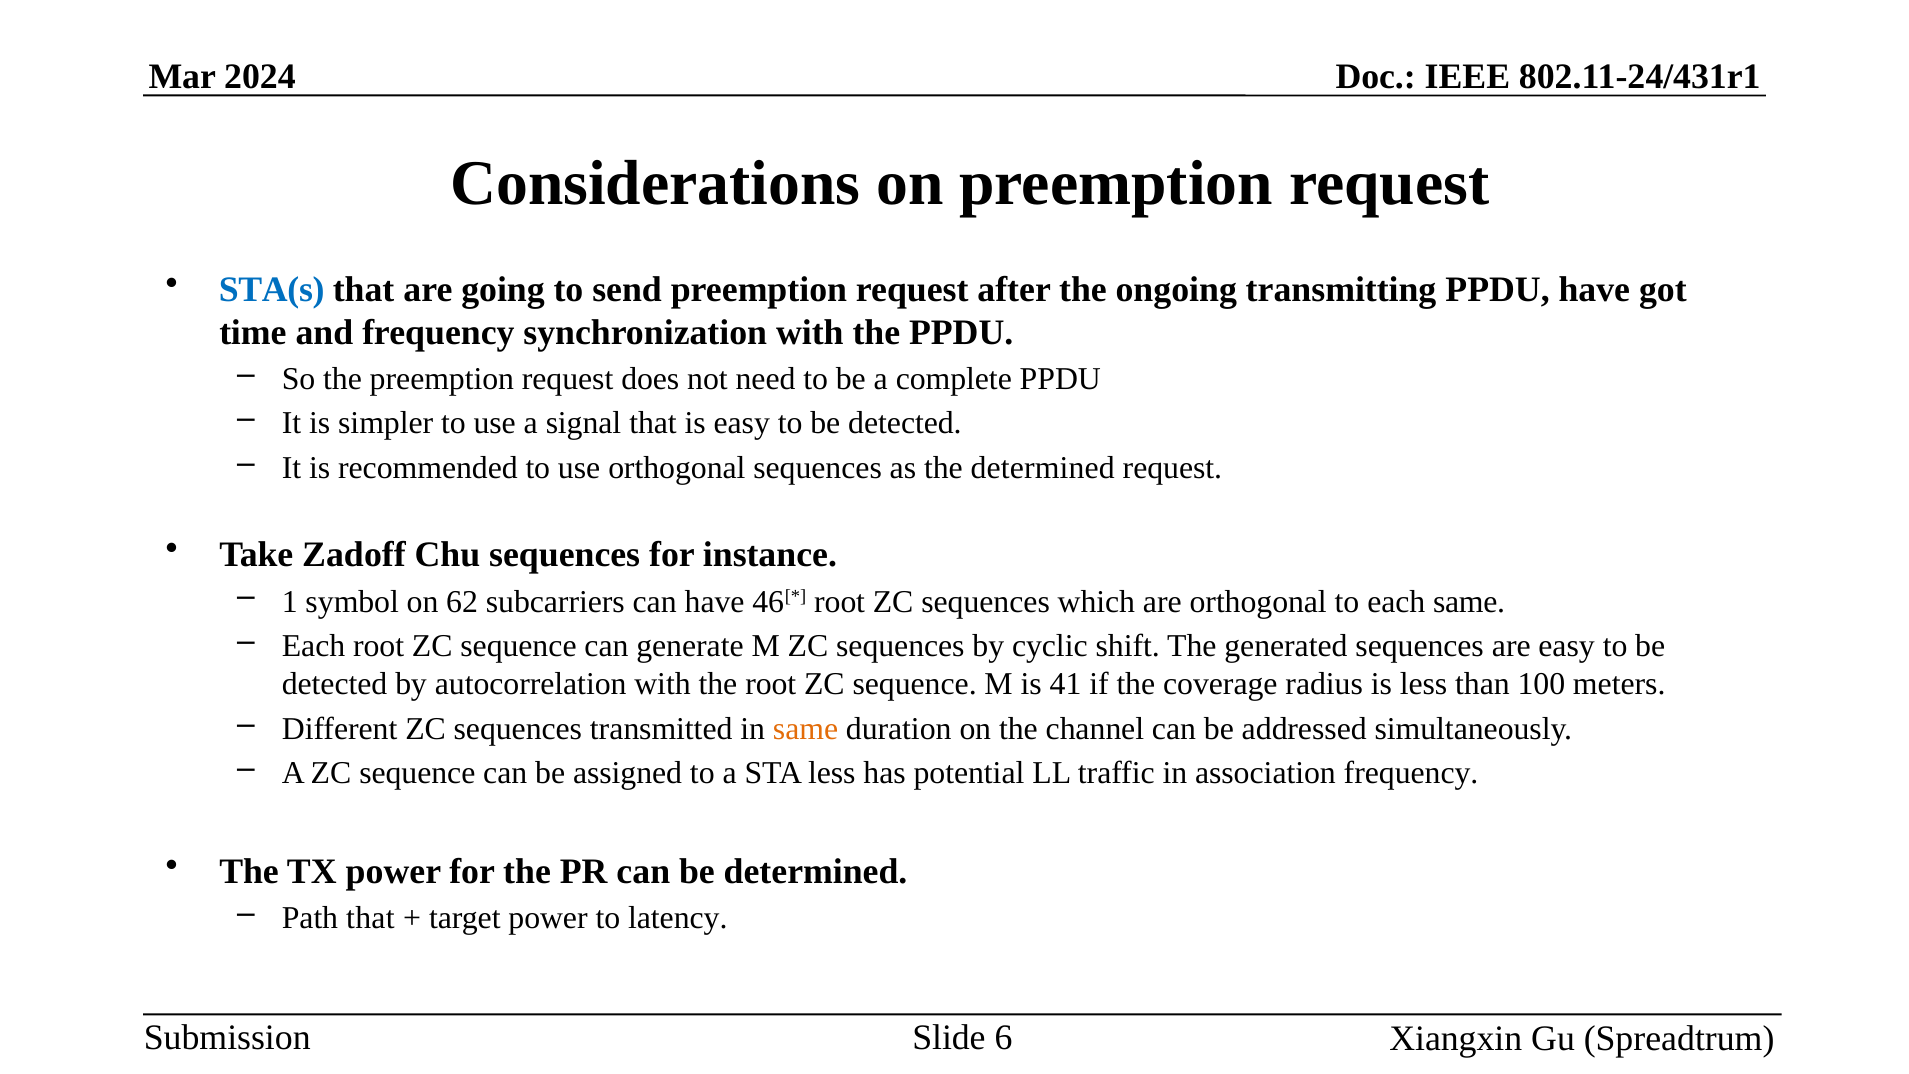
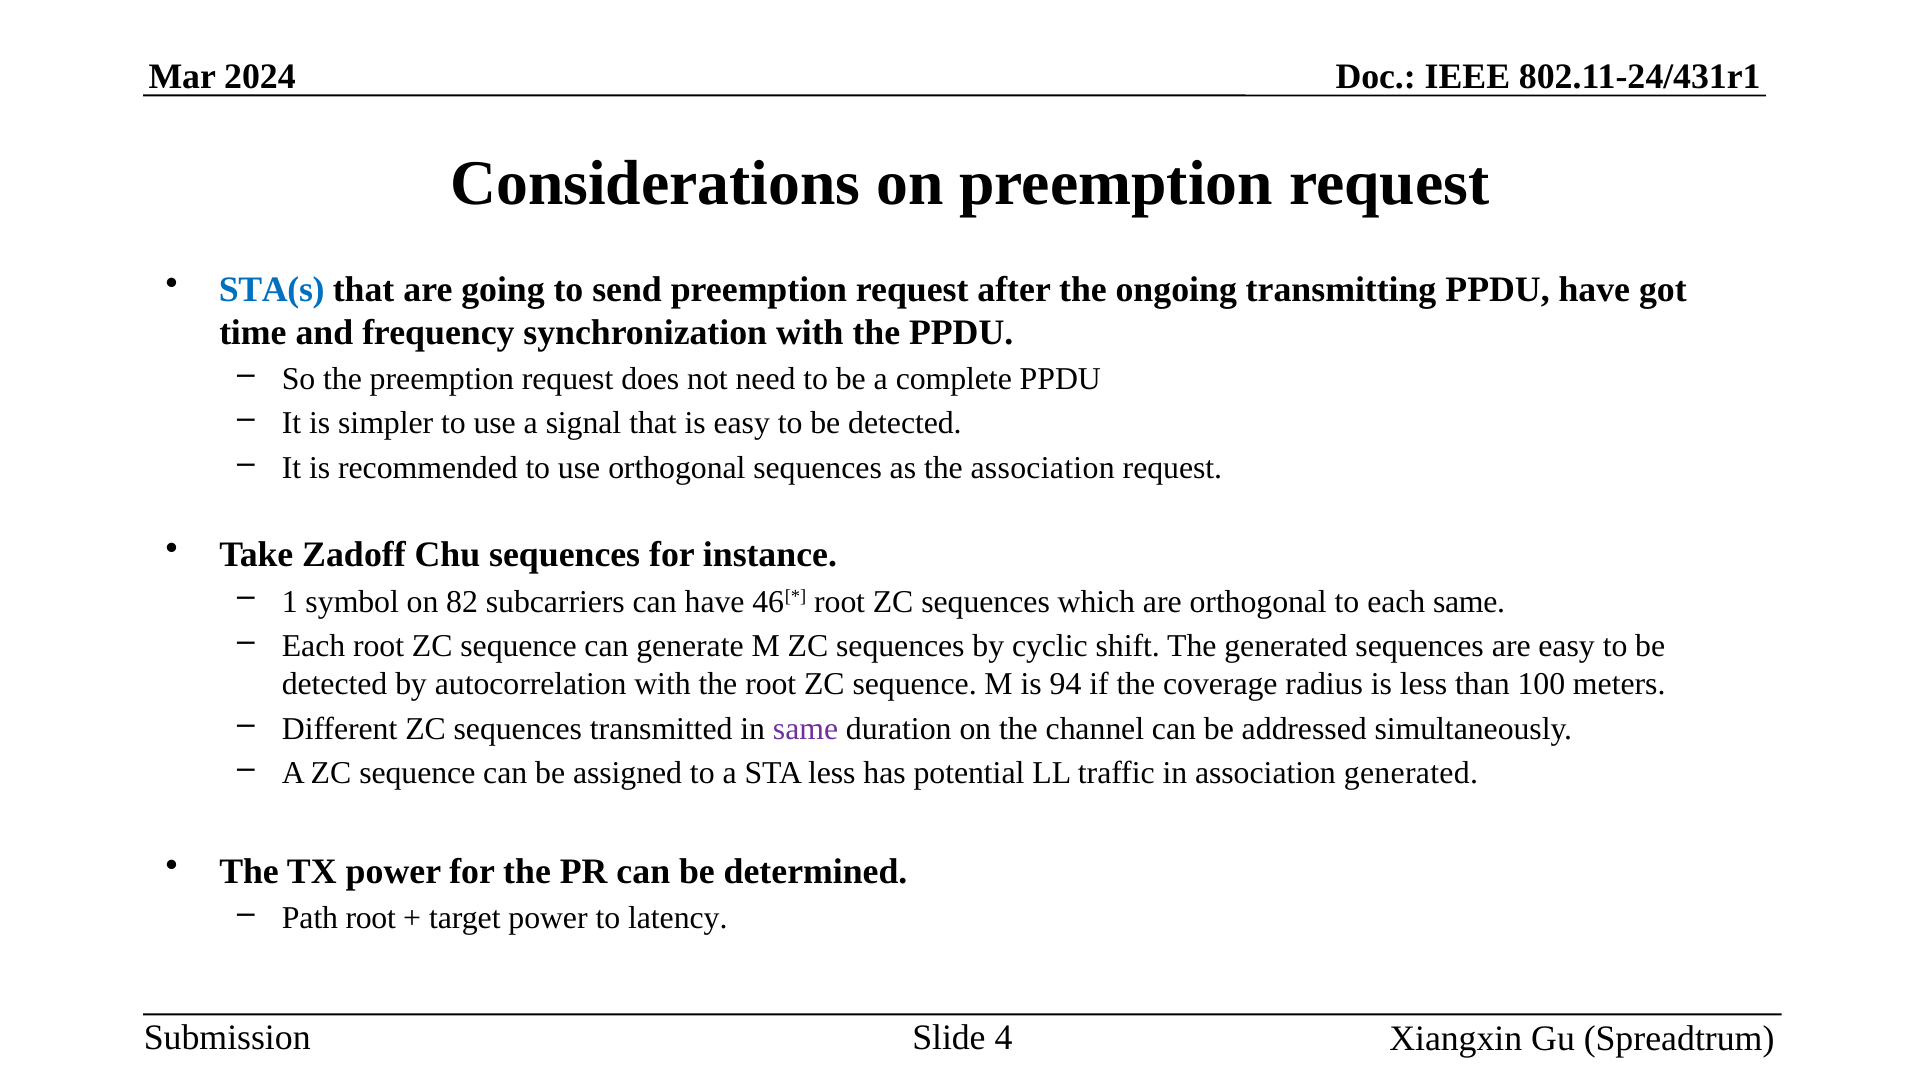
the determined: determined -> association (1043, 468)
62: 62 -> 82 (462, 602)
41: 41 -> 94 (1066, 684)
same colour: orange -> purple (806, 729)
association frequency: frequency -> generated (1411, 773)
Path that: that -> root (371, 918)
6: 6 -> 4 (1004, 1038)
